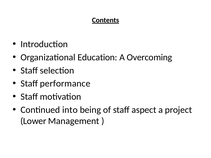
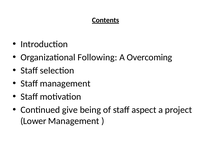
Education: Education -> Following (97, 57)
Staff performance: performance -> management (65, 84)
into: into -> give (70, 110)
